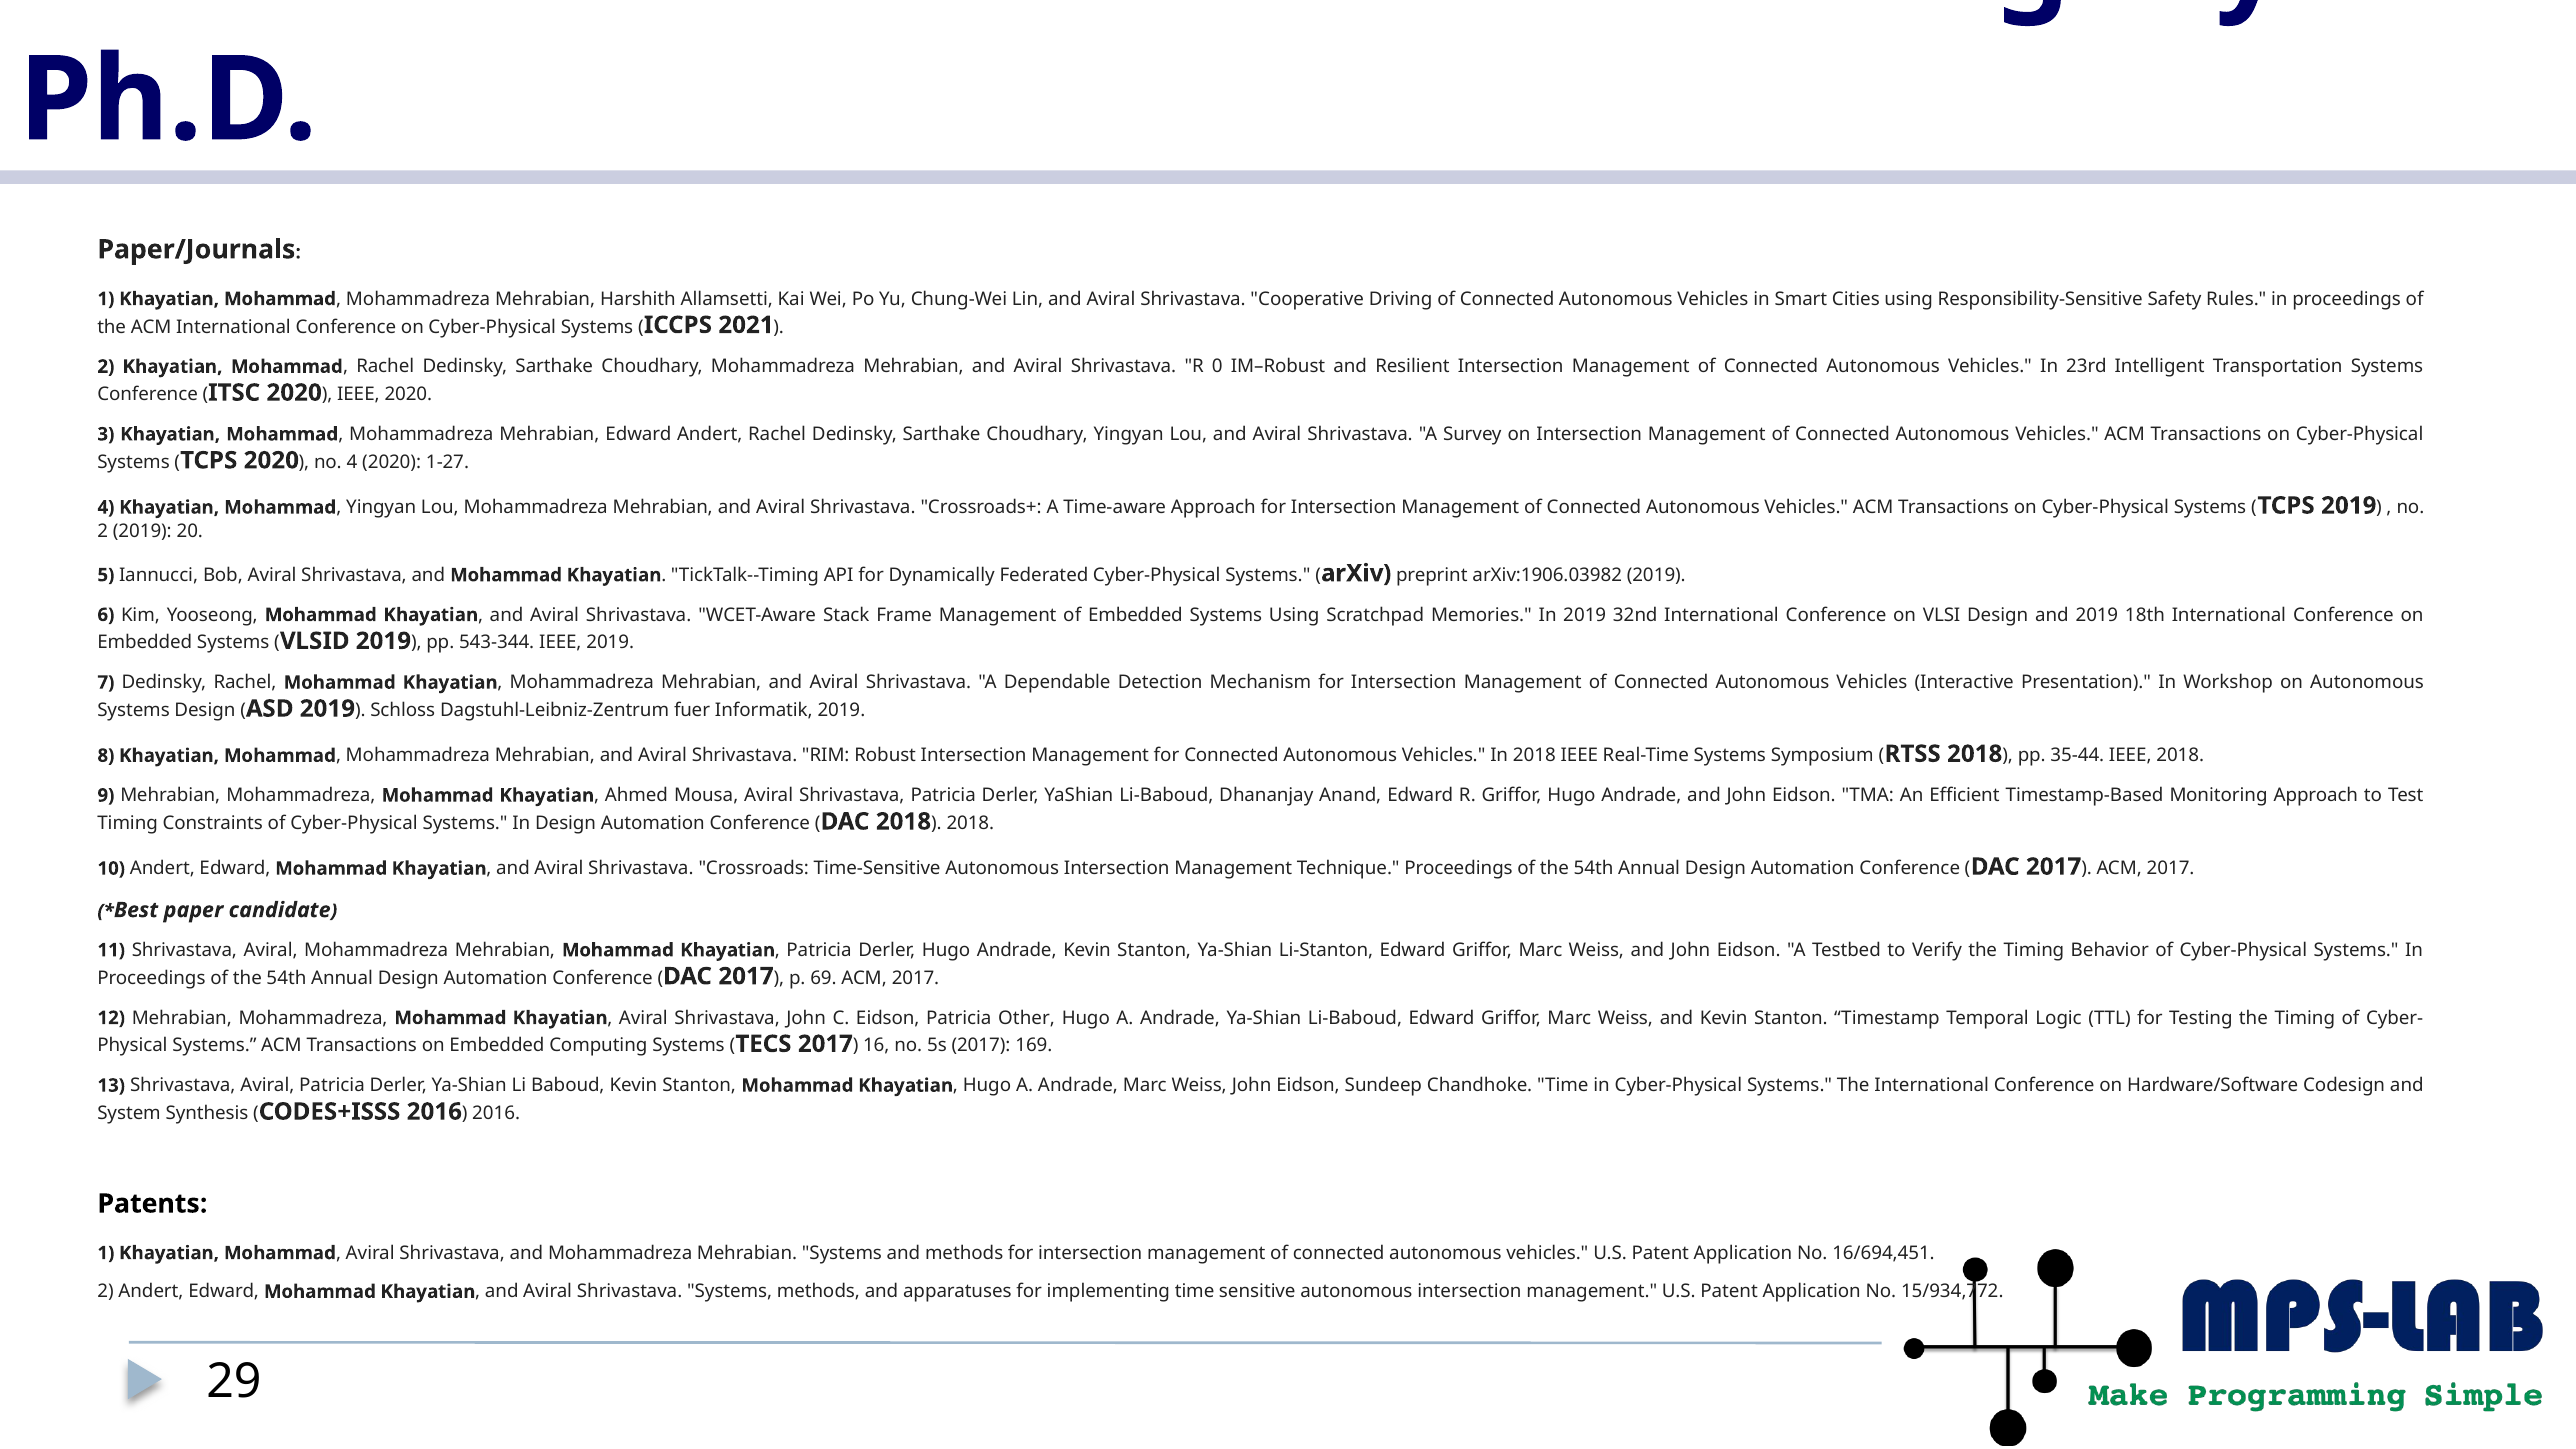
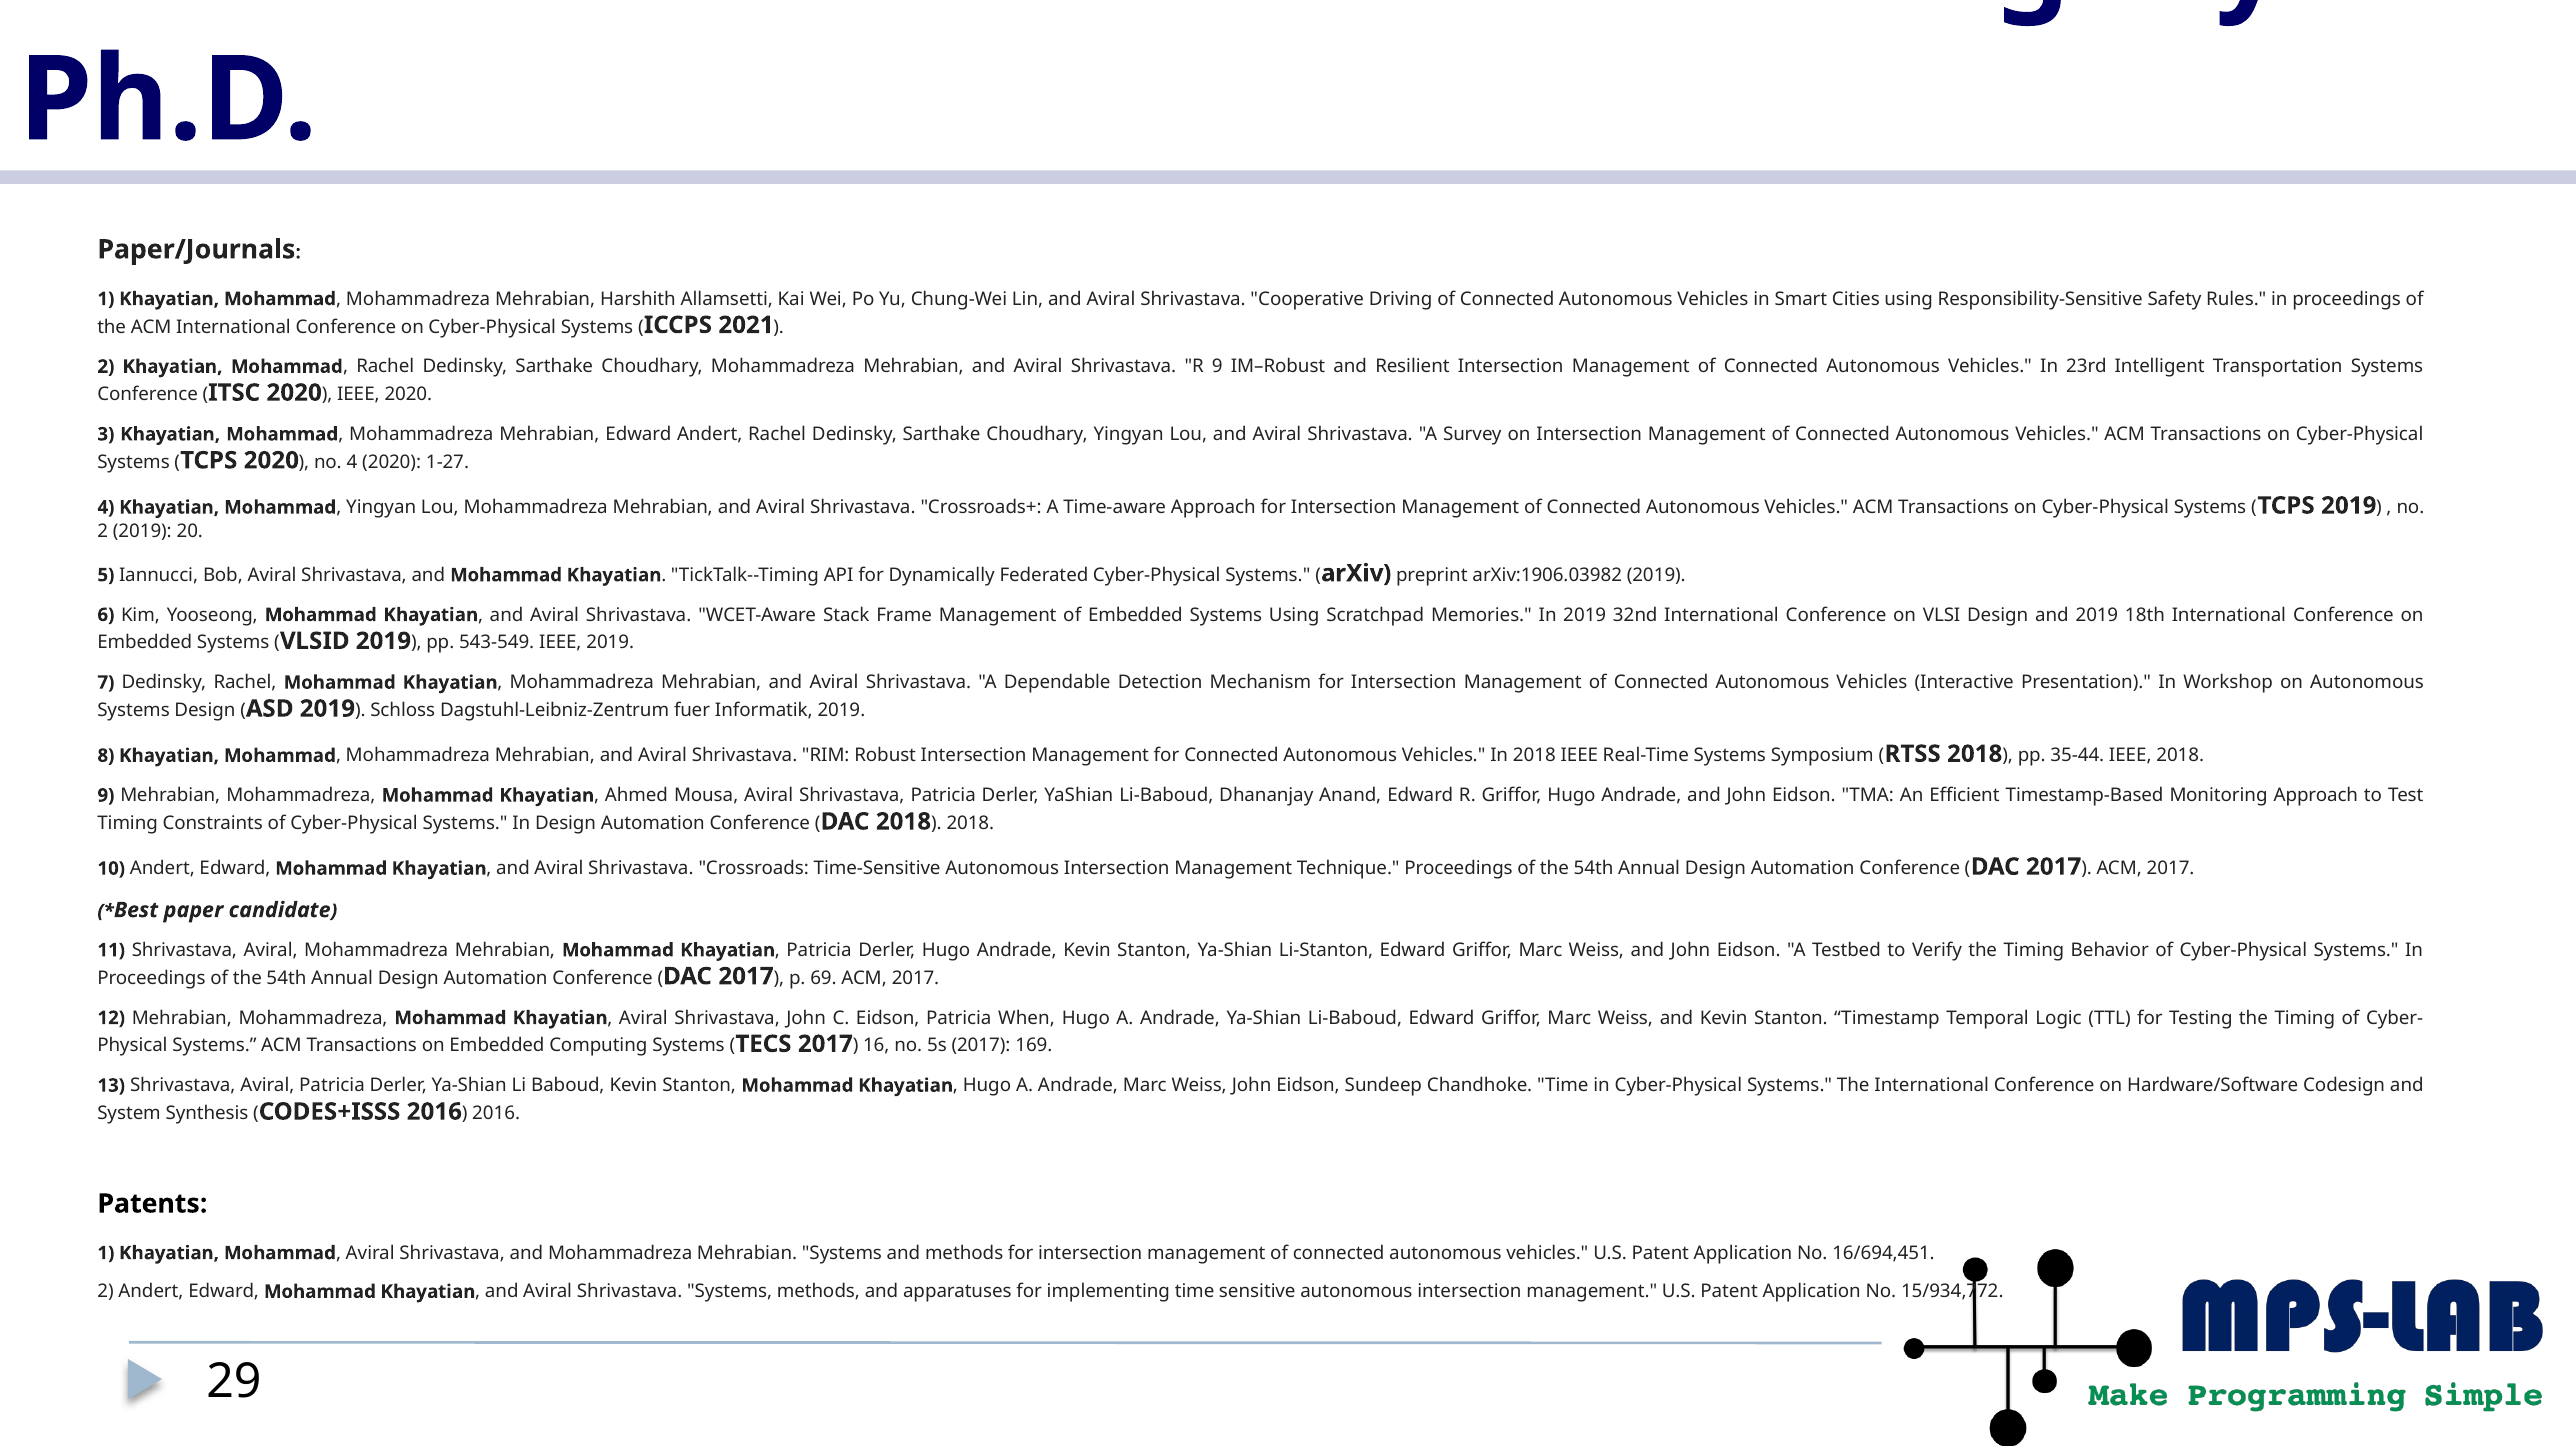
R 0: 0 -> 9 (1217, 367)
543-344: 543-344 -> 543-549 (497, 643)
Other: Other -> When (1027, 1018)
